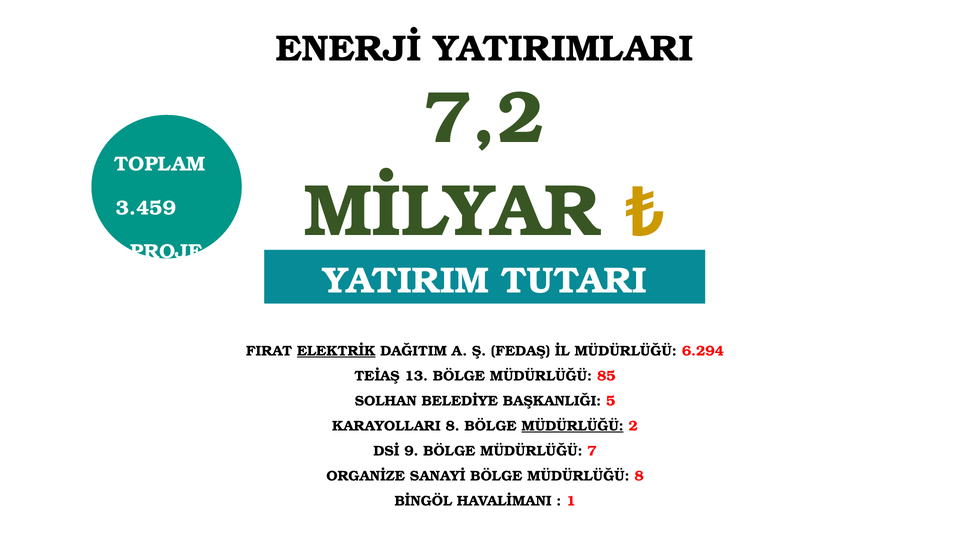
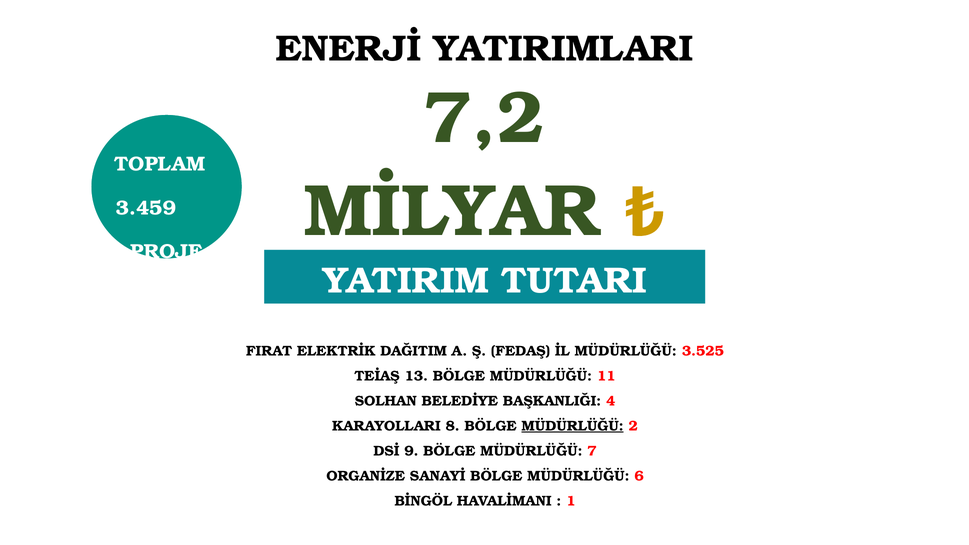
ELEKTRİK underline: present -> none (336, 351)
6.294: 6.294 -> 3.525 (703, 351)
85: 85 -> 11 (606, 376)
5: 5 -> 4 (611, 401)
MÜDÜRLÜĞÜ 8: 8 -> 6 (639, 476)
